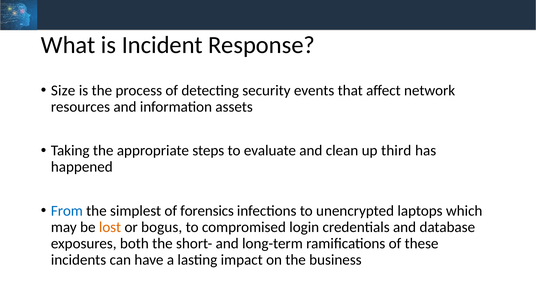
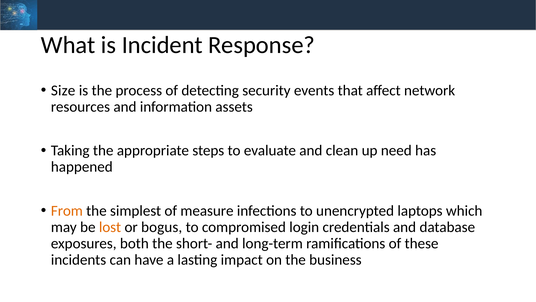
third: third -> need (396, 150)
From colour: blue -> orange (67, 210)
forensics: forensics -> measure (207, 210)
